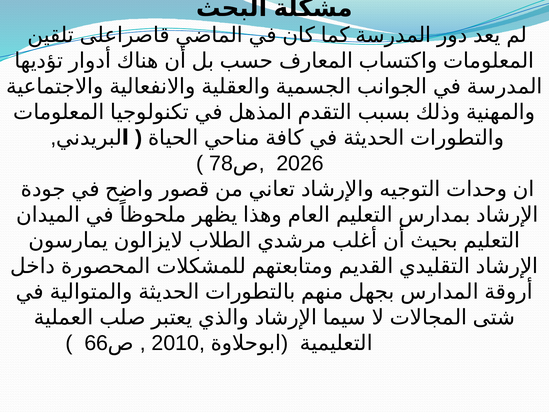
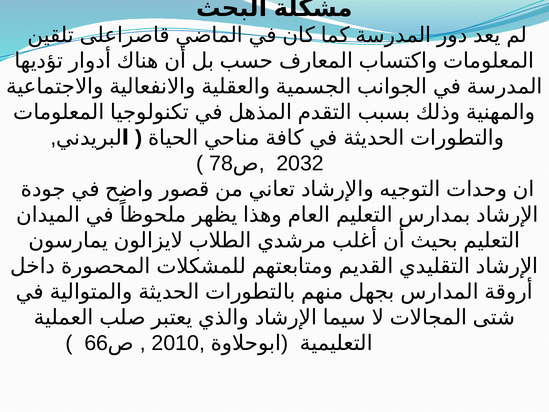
2026: 2026 -> 2032 (300, 163)
